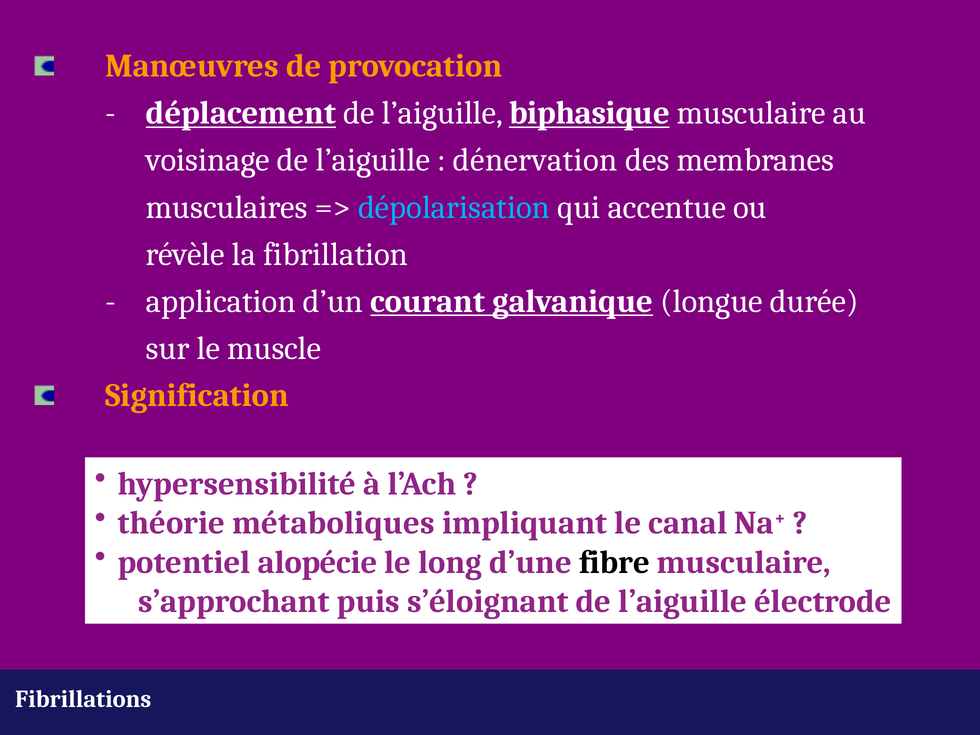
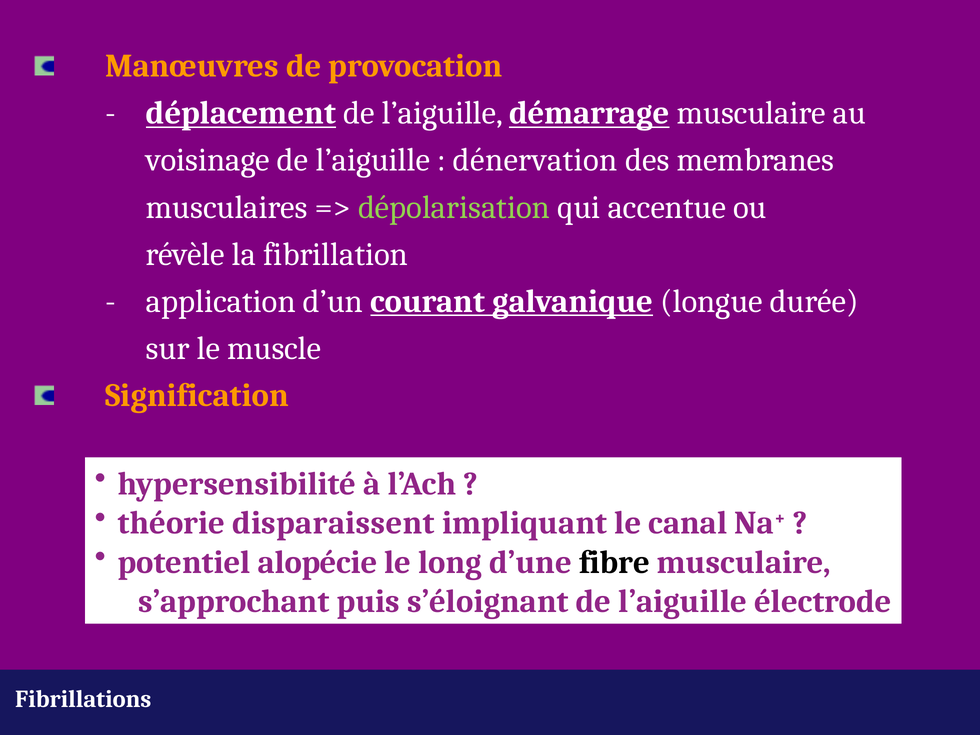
biphasique: biphasique -> démarrage (589, 113)
dépolarisation colour: light blue -> light green (454, 207)
métaboliques: métaboliques -> disparaissent (333, 523)
